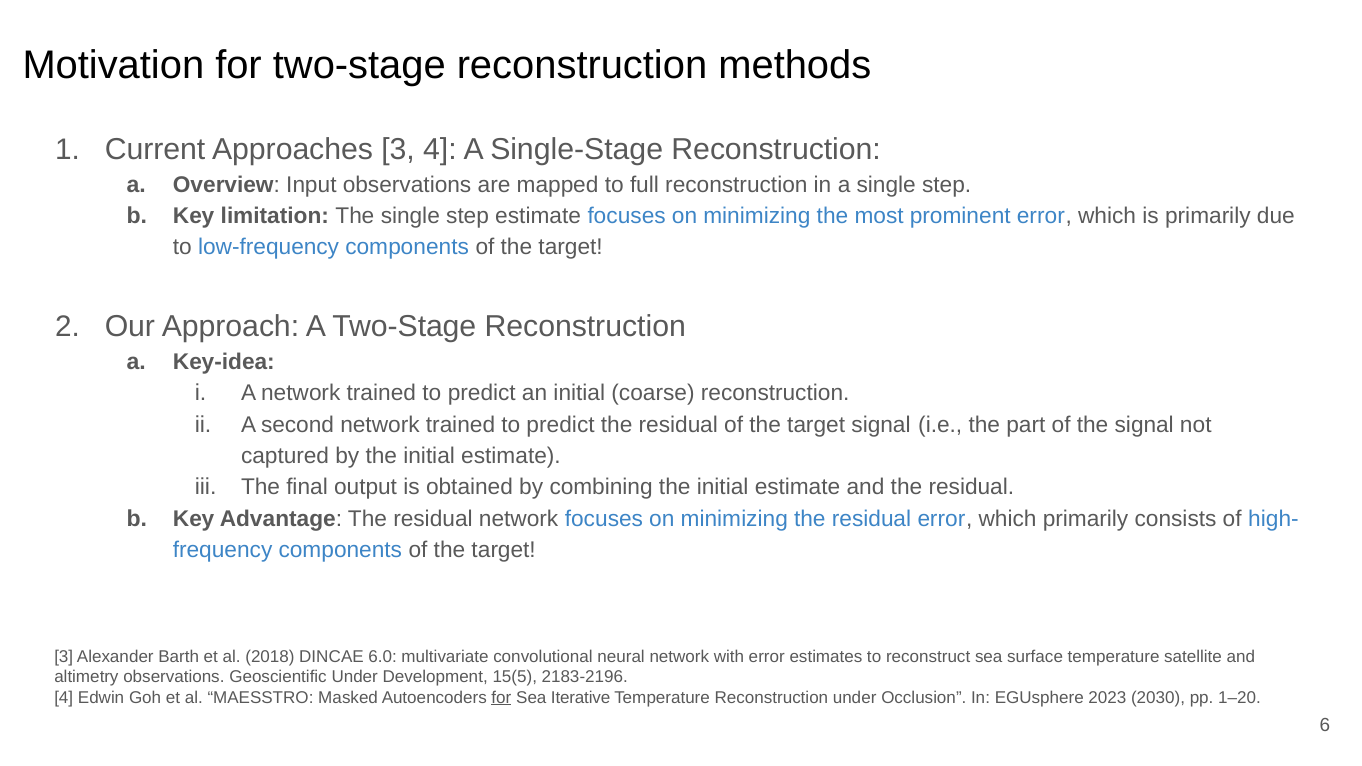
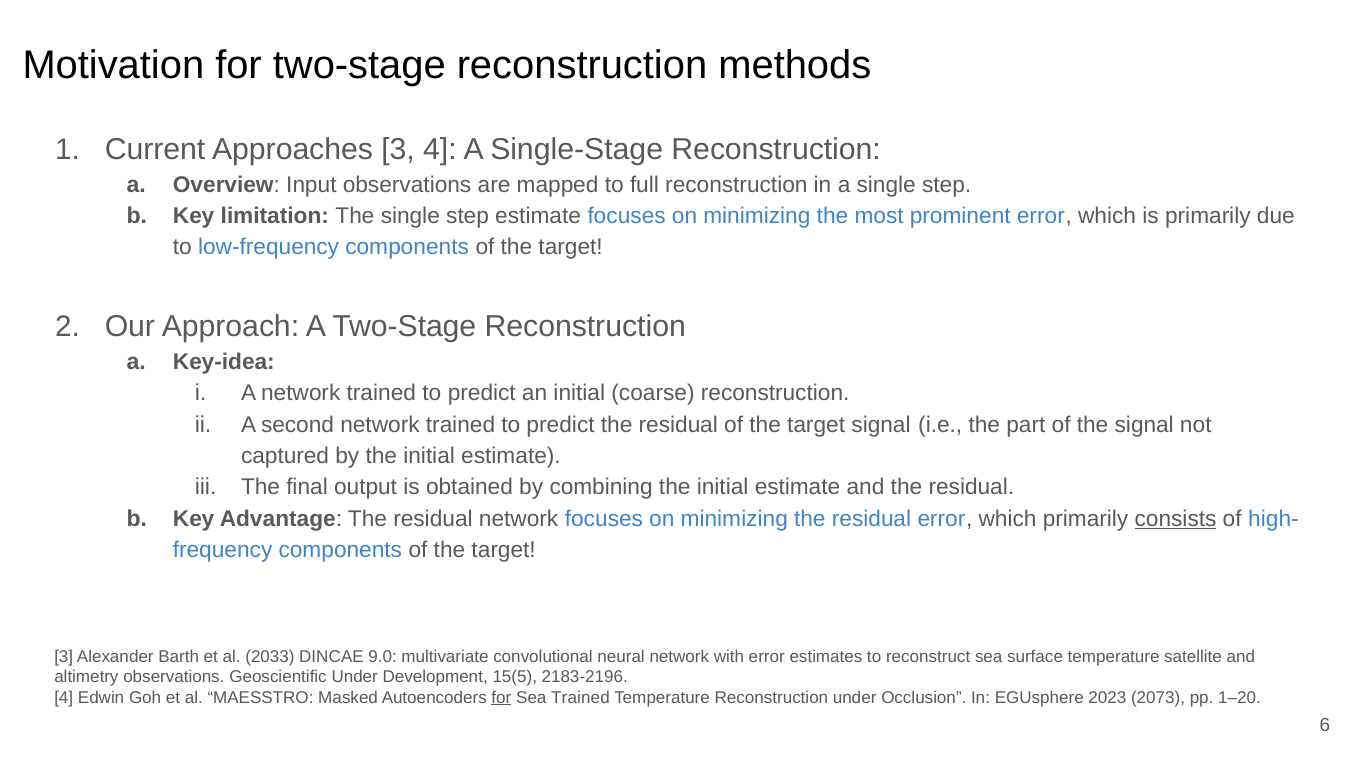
consists underline: none -> present (1176, 519)
2018: 2018 -> 2033 (270, 657)
6.0: 6.0 -> 9.0 (383, 657)
Sea Iterative: Iterative -> Trained (580, 698)
2030: 2030 -> 2073 (1158, 698)
